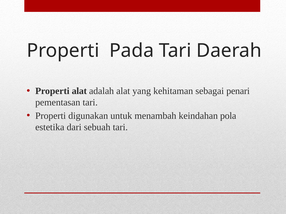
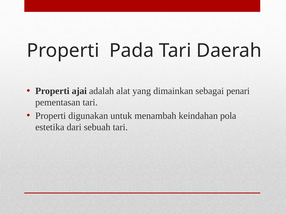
Properti alat: alat -> ajai (79, 91)
kehitaman: kehitaman -> dimainkan (173, 91)
